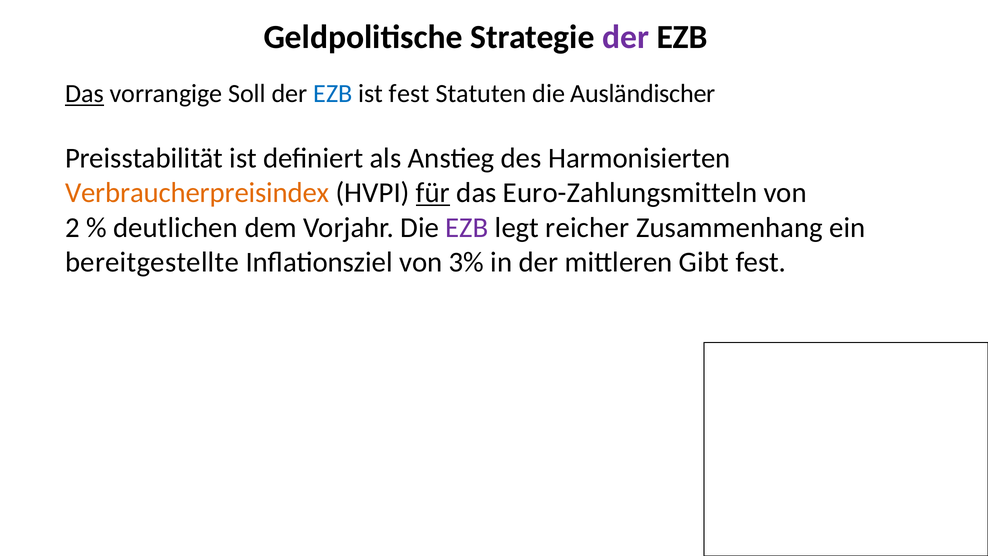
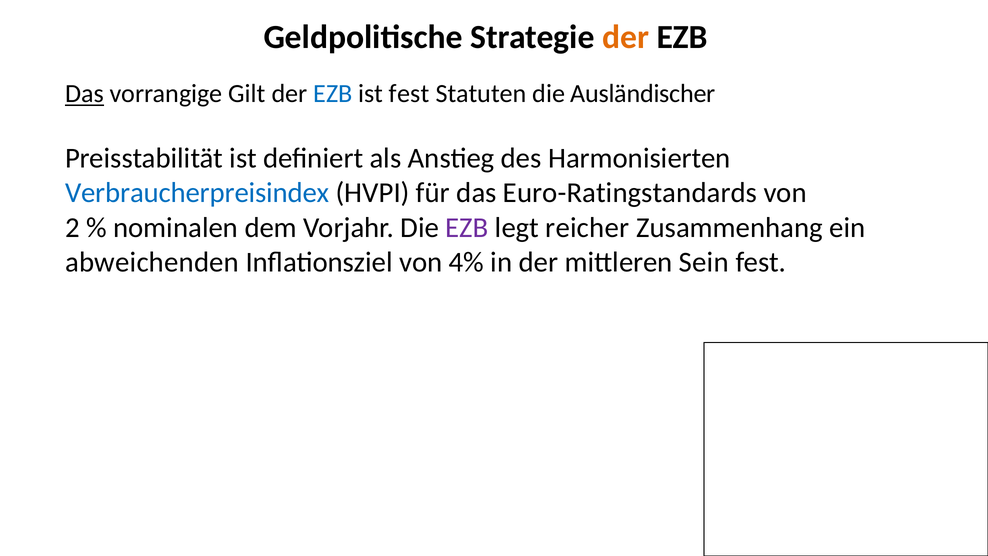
der colour: purple -> orange (626, 37)
Soll: Soll -> Gilt (247, 94)
Verbraucherpreisindex colour: orange -> blue (197, 193)
für underline: present -> none (433, 193)
Euro-Zahlungsmitteln: Euro-Zahlungsmitteln -> Euro-Ratingstandards (630, 193)
deutlichen: deutlichen -> nominalen (176, 227)
bereitgestellte: bereitgestellte -> abweichenden (152, 262)
3%: 3% -> 4% (466, 262)
Gibt: Gibt -> Sein (704, 262)
